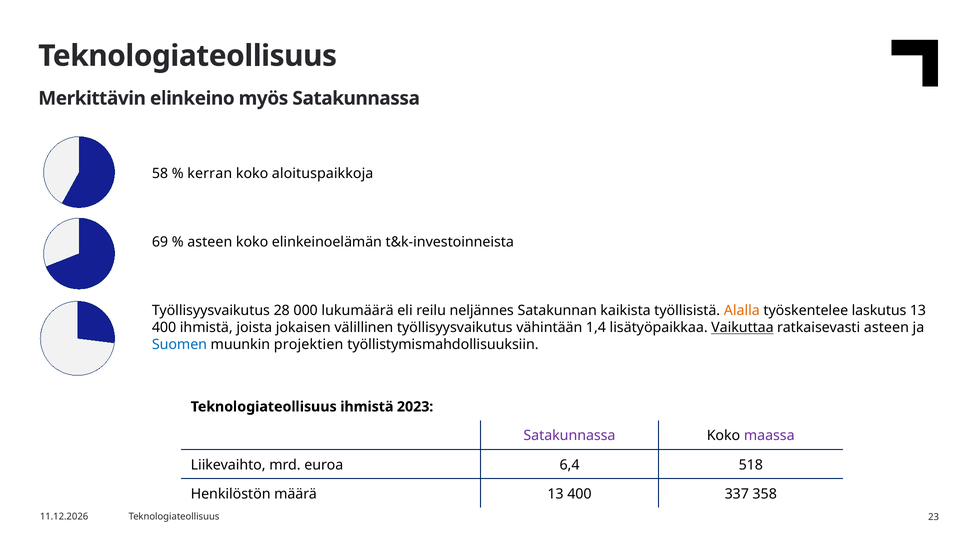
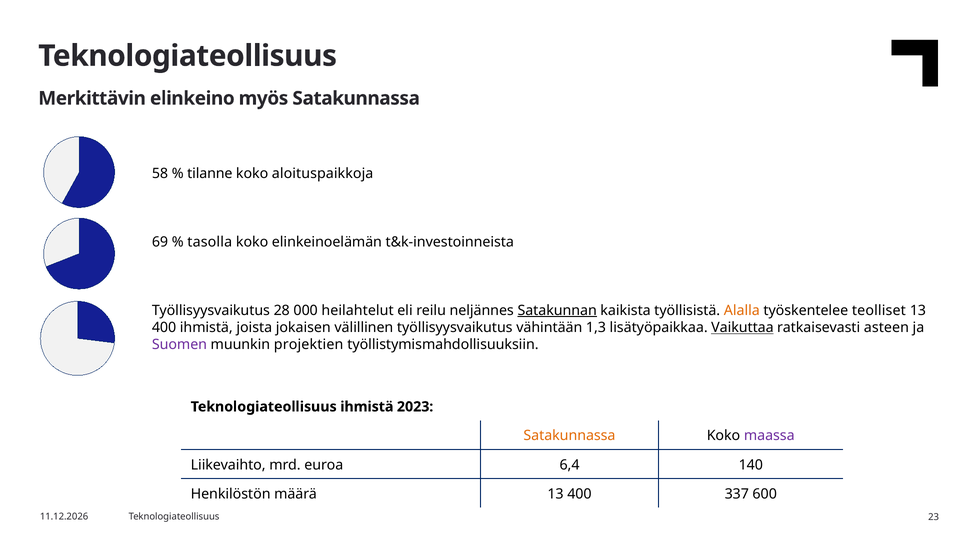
kerran: kerran -> tilanne (210, 174)
asteen: asteen -> tasolla (210, 242)
lukumäärä: lukumäärä -> heilahtelut (358, 311)
Satakunnan underline: none -> present (557, 311)
laskutus: laskutus -> teolliset (879, 311)
1,4: 1,4 -> 1,3 (596, 328)
Suomen colour: blue -> purple (179, 345)
Satakunnassa colour: purple -> orange (569, 436)
518: 518 -> 140 (751, 465)
358: 358 -> 600 (765, 494)
